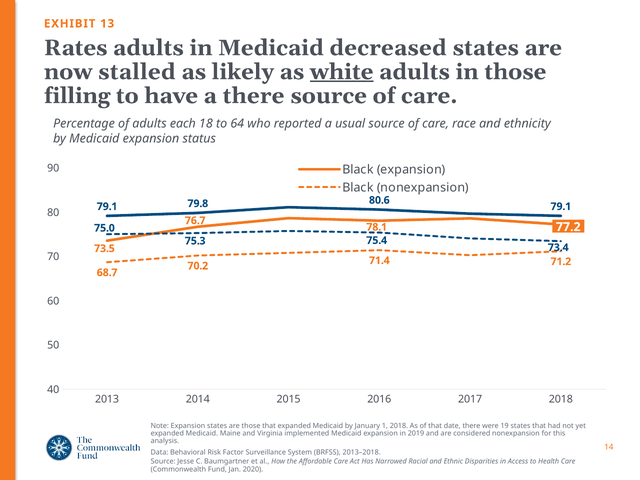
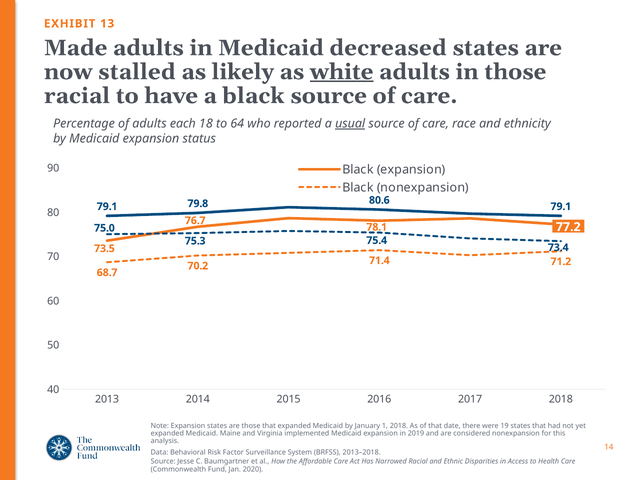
Rates: Rates -> Made (76, 48)
filling: filling -> racial (77, 96)
a there: there -> black (253, 96)
usual underline: none -> present (350, 124)
